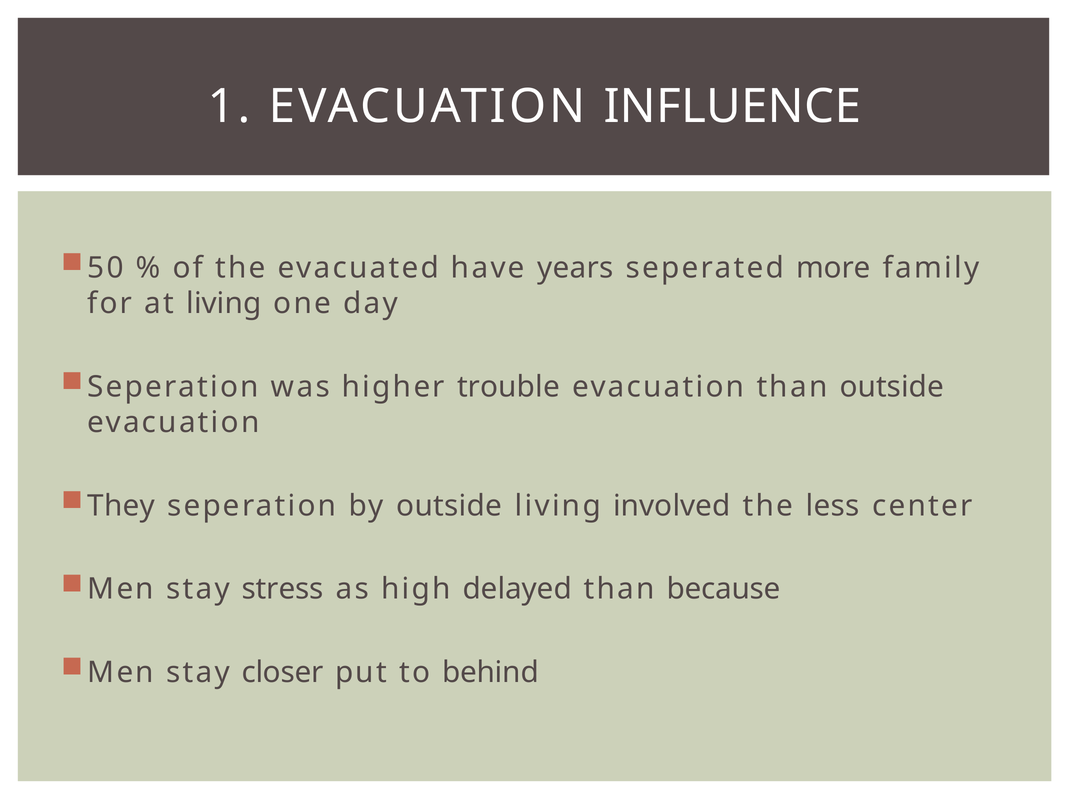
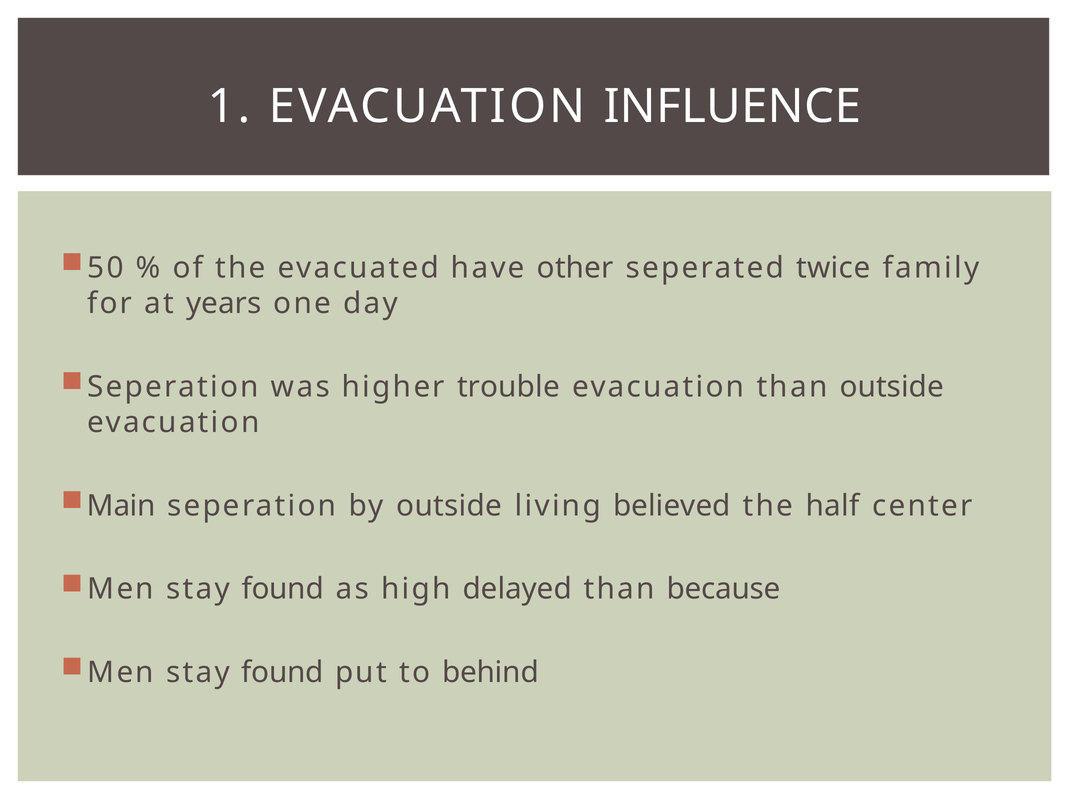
years: years -> other (575, 268)
more: more -> twice (833, 268)
at living: living -> years (224, 304)
They: They -> Main (121, 506)
involved: involved -> believed (672, 506)
less: less -> half (832, 506)
stress: stress -> found (283, 590)
closer: closer -> found (282, 673)
